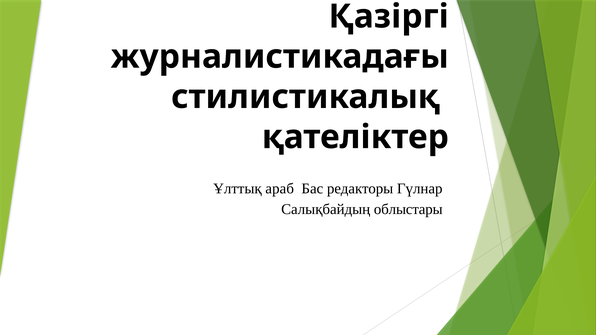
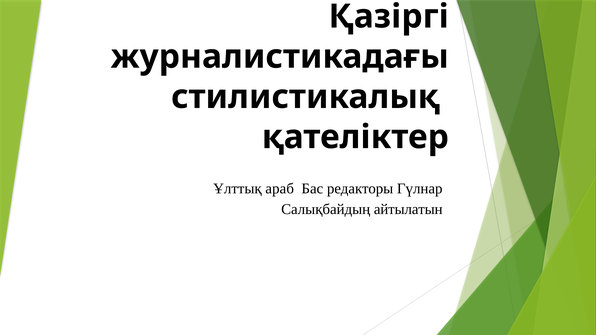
облыстары: облыстары -> айтылатын (408, 209)
